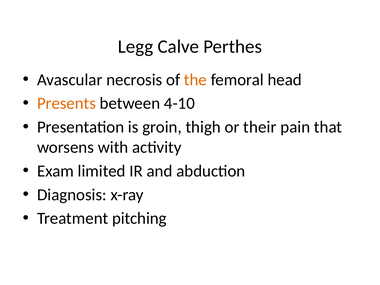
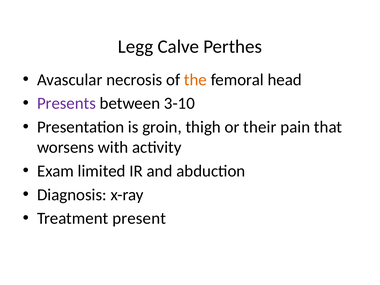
Presents colour: orange -> purple (66, 103)
4-10: 4-10 -> 3-10 (179, 103)
pitching: pitching -> present (139, 218)
